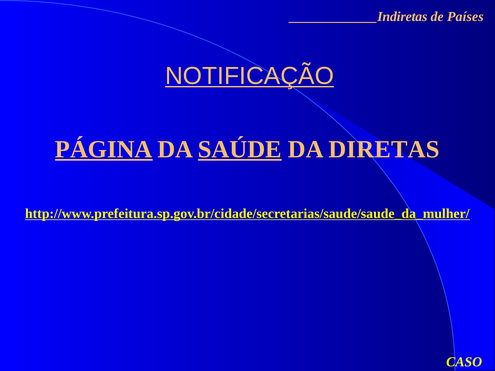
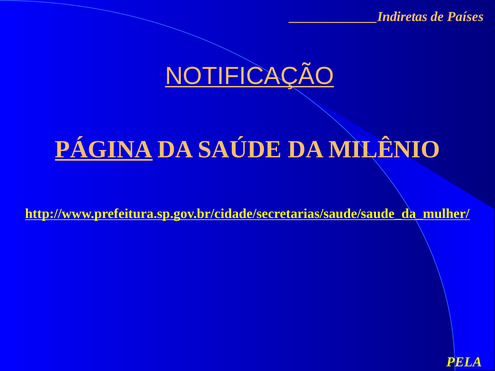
SAÚDE underline: present -> none (240, 149)
DIRETAS: DIRETAS -> MILÊNIO (384, 149)
CASO: CASO -> PELA (464, 362)
